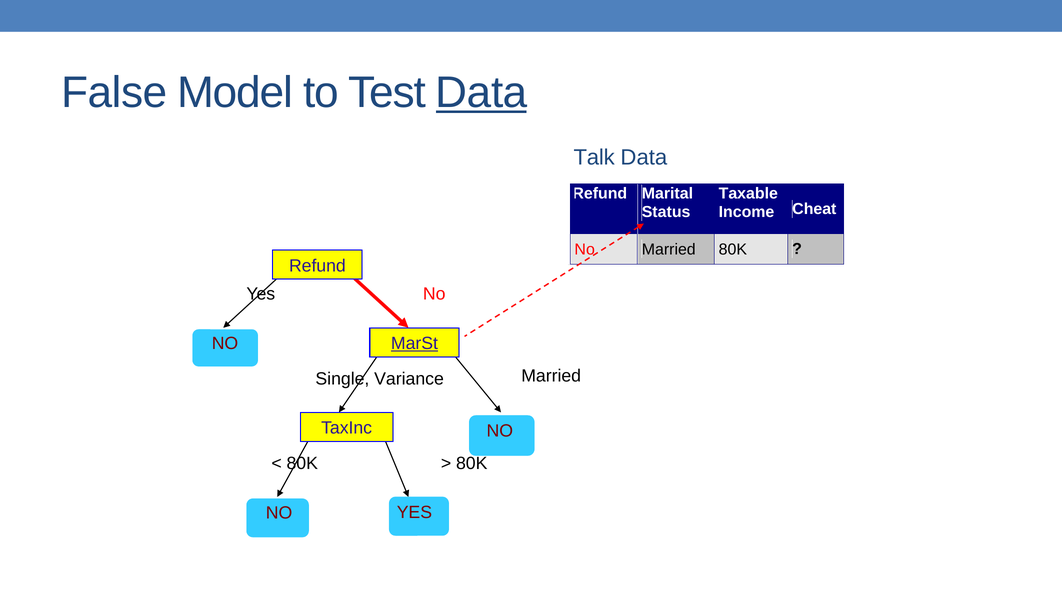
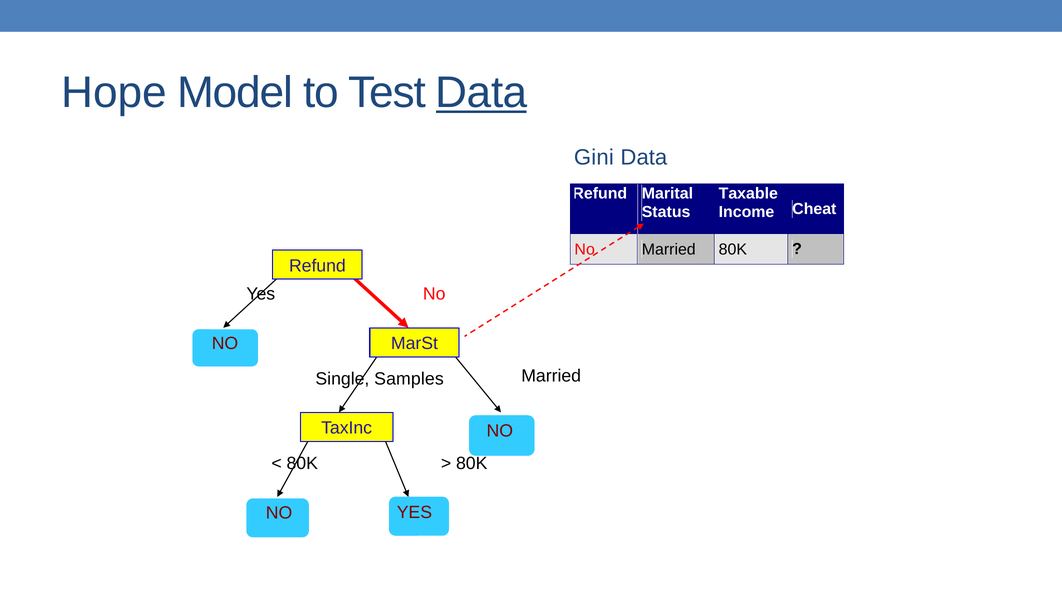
False: False -> Hope (114, 93)
Talk: Talk -> Gini (594, 158)
MarSt underline: present -> none (414, 344)
Variance: Variance -> Samples (409, 379)
